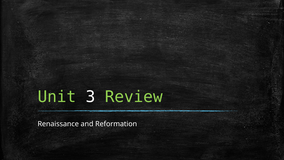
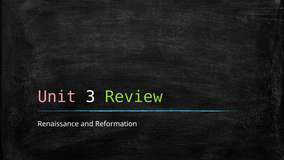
Unit colour: light green -> pink (57, 97)
